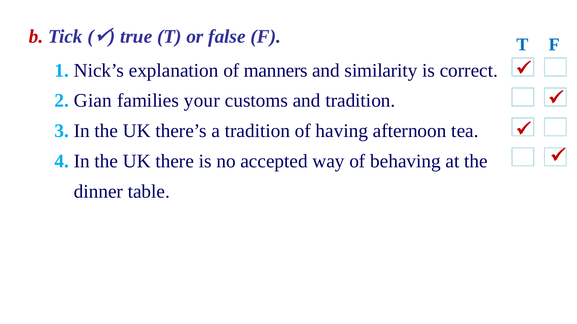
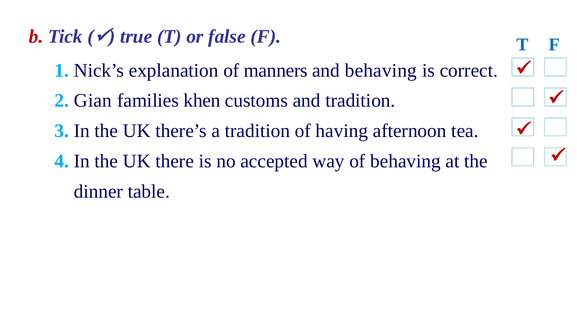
and similarity: similarity -> behaving (381, 71)
your: your -> khen (202, 101)
